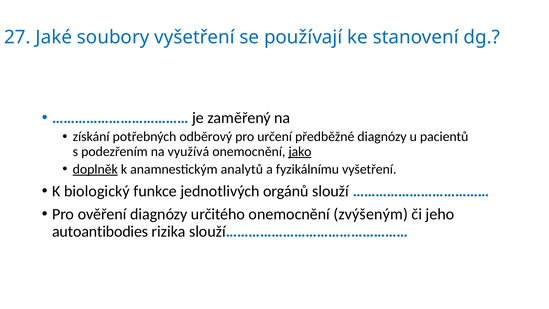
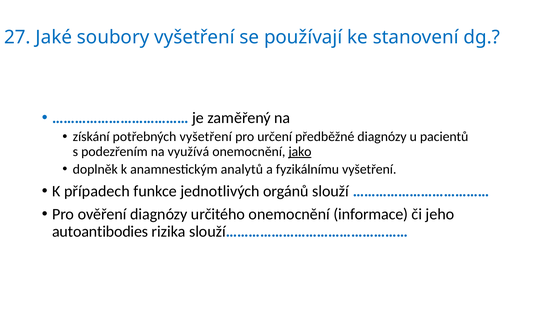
potřebných odběrový: odběrový -> vyšetření (206, 137)
doplněk underline: present -> none (95, 169)
biologický: biologický -> případech (97, 191)
zvýšeným: zvýšeným -> informace (371, 214)
